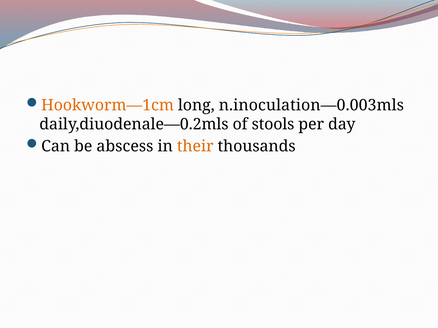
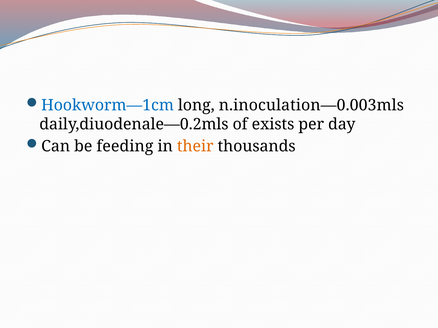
Hookworm—1cm colour: orange -> blue (108, 105)
stools: stools -> exists (273, 124)
abscess: abscess -> feeding (125, 147)
